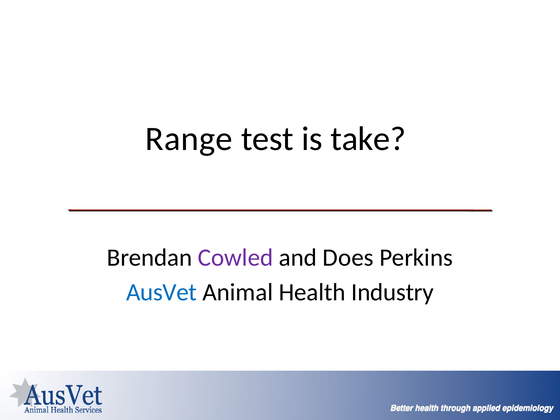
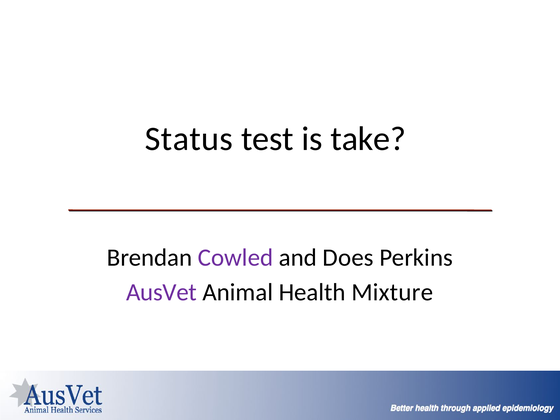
Range: Range -> Status (189, 139)
AusVet colour: blue -> purple (161, 292)
Industry: Industry -> Mixture (392, 292)
